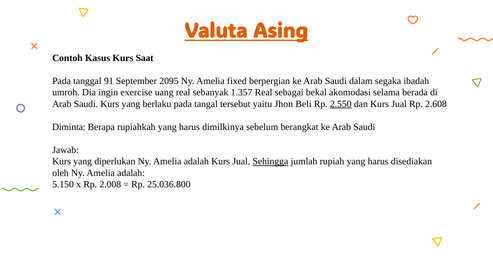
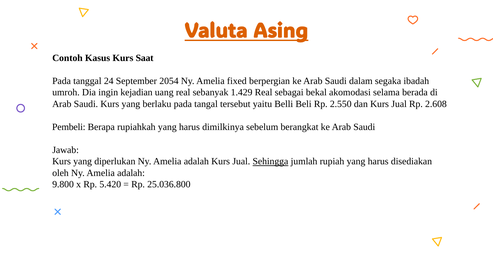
91: 91 -> 24 (109, 81)
2095: 2095 -> 2054 (169, 81)
exercise: exercise -> kejadian (136, 93)
1.357: 1.357 -> 1.429 (242, 93)
Jhon: Jhon -> Belli (284, 104)
2.550 underline: present -> none (341, 104)
Diminta: Diminta -> Pembeli (69, 127)
5.150: 5.150 -> 9.800 (63, 185)
2.008: 2.008 -> 5.420 (110, 185)
